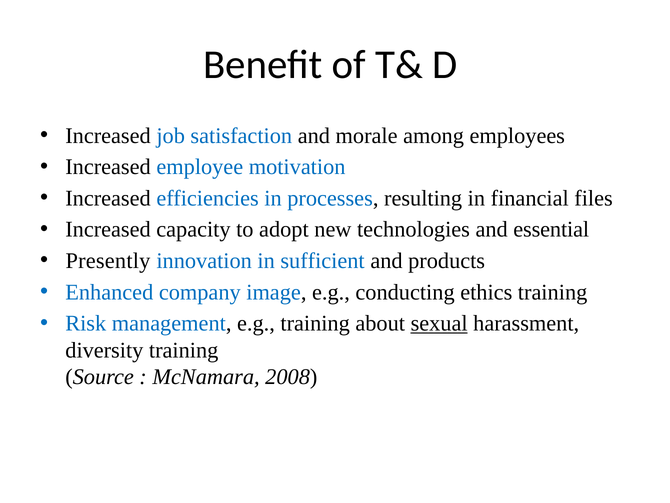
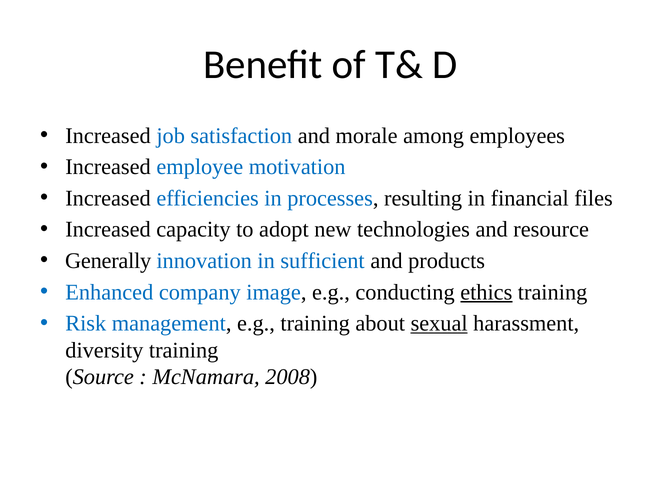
essential: essential -> resource (551, 229)
Presently: Presently -> Generally (108, 261)
ethics underline: none -> present (486, 292)
